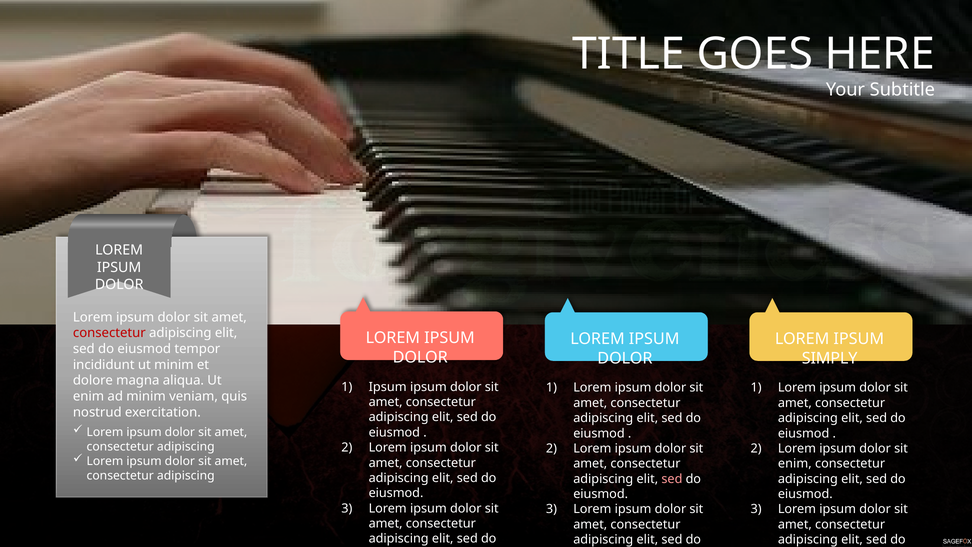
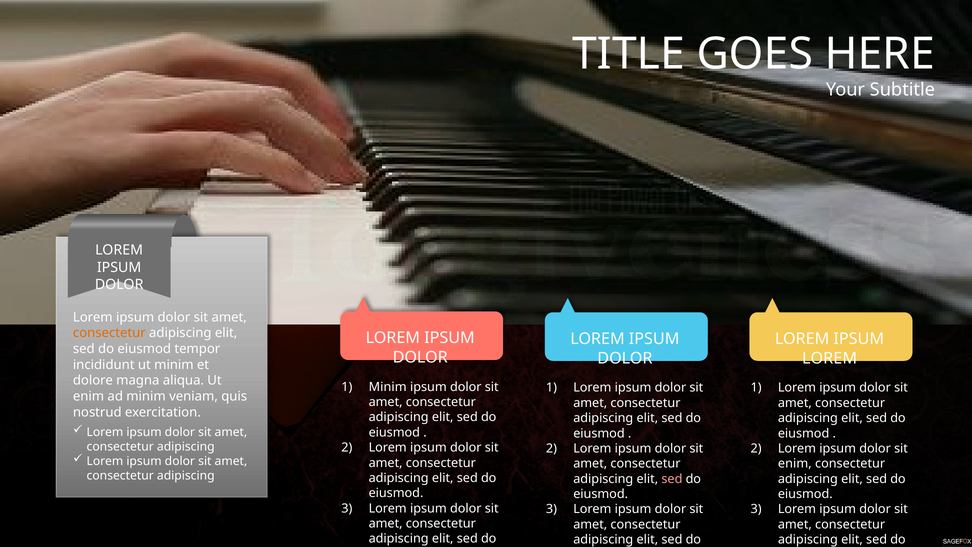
consectetur colour: red -> orange (109, 333)
SIMPLY: SIMPLY -> LOREM (830, 358)
Ipsum: Ipsum -> Minim (388, 387)
